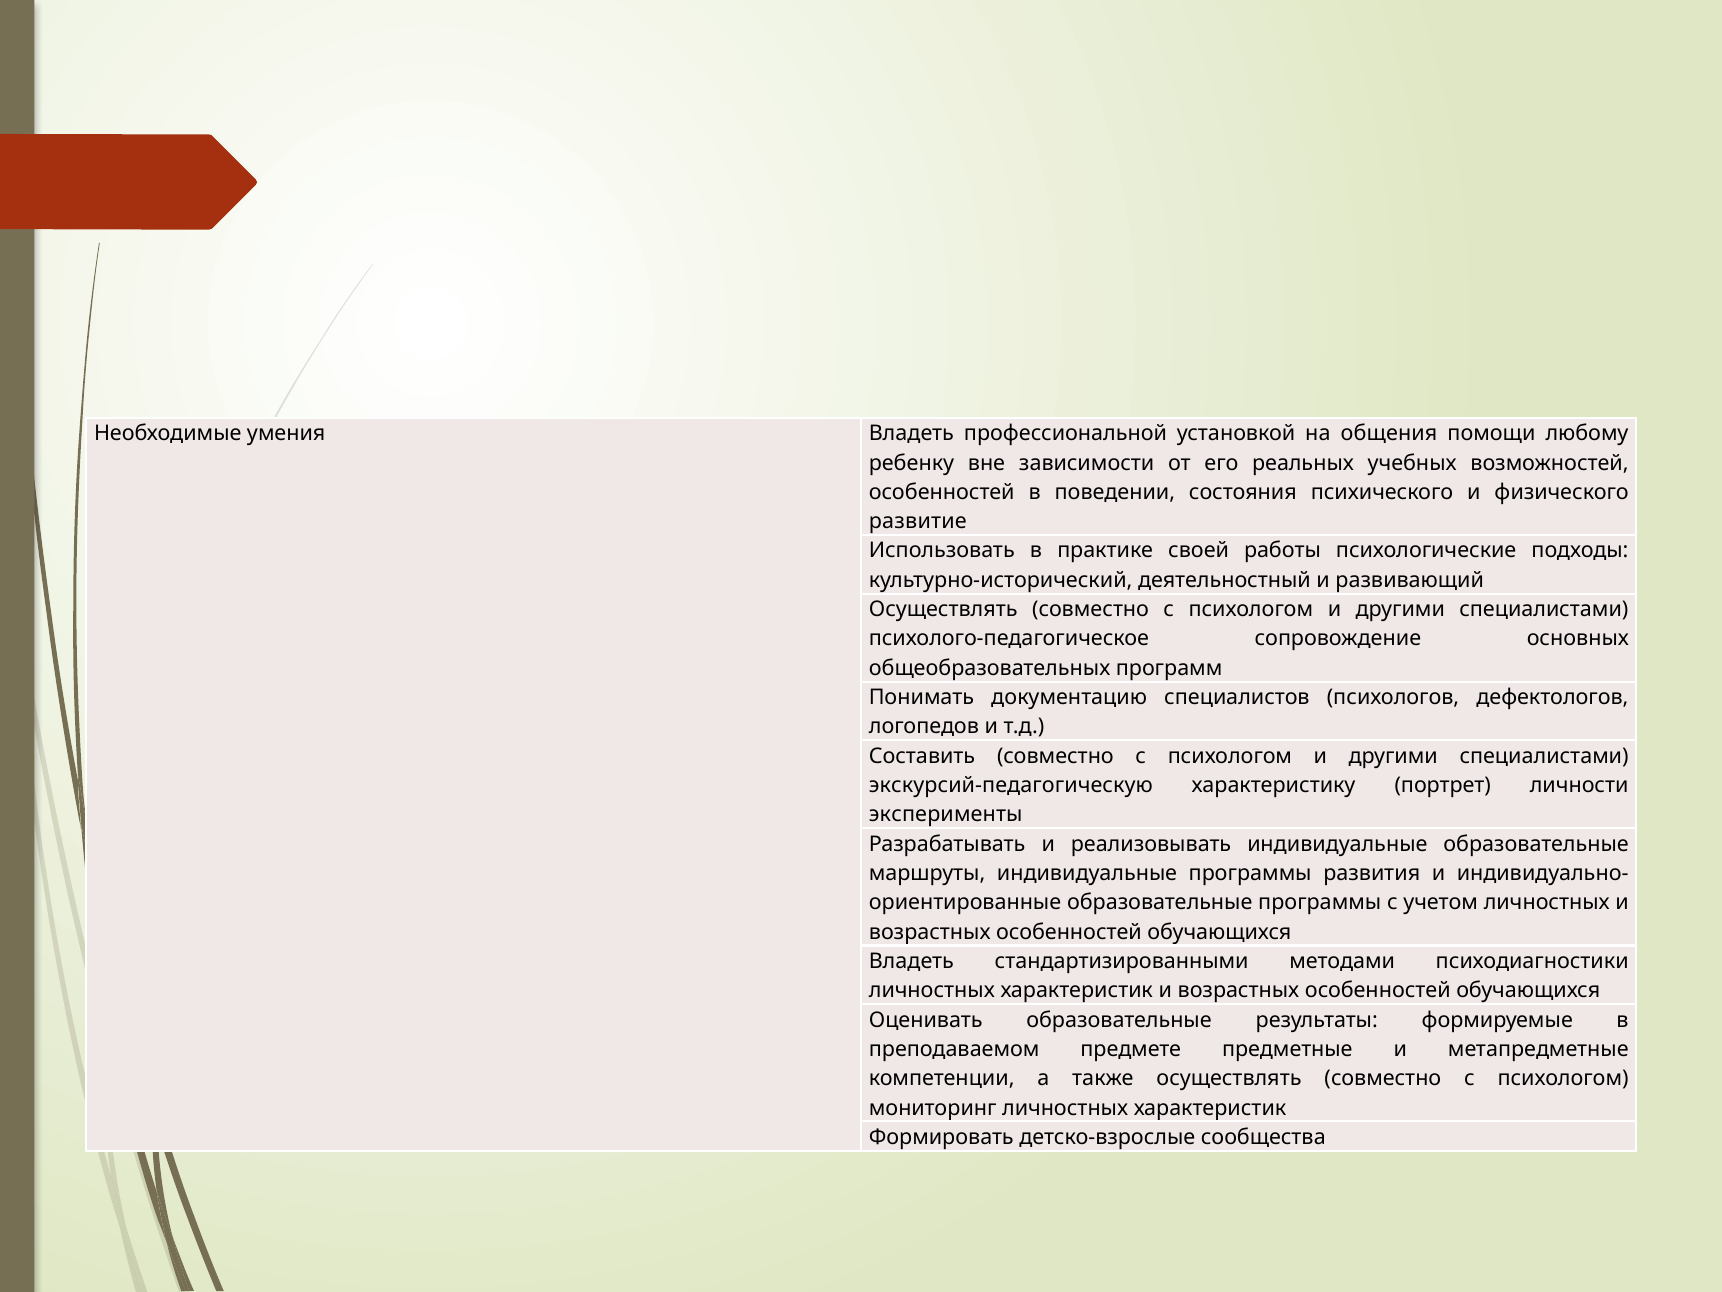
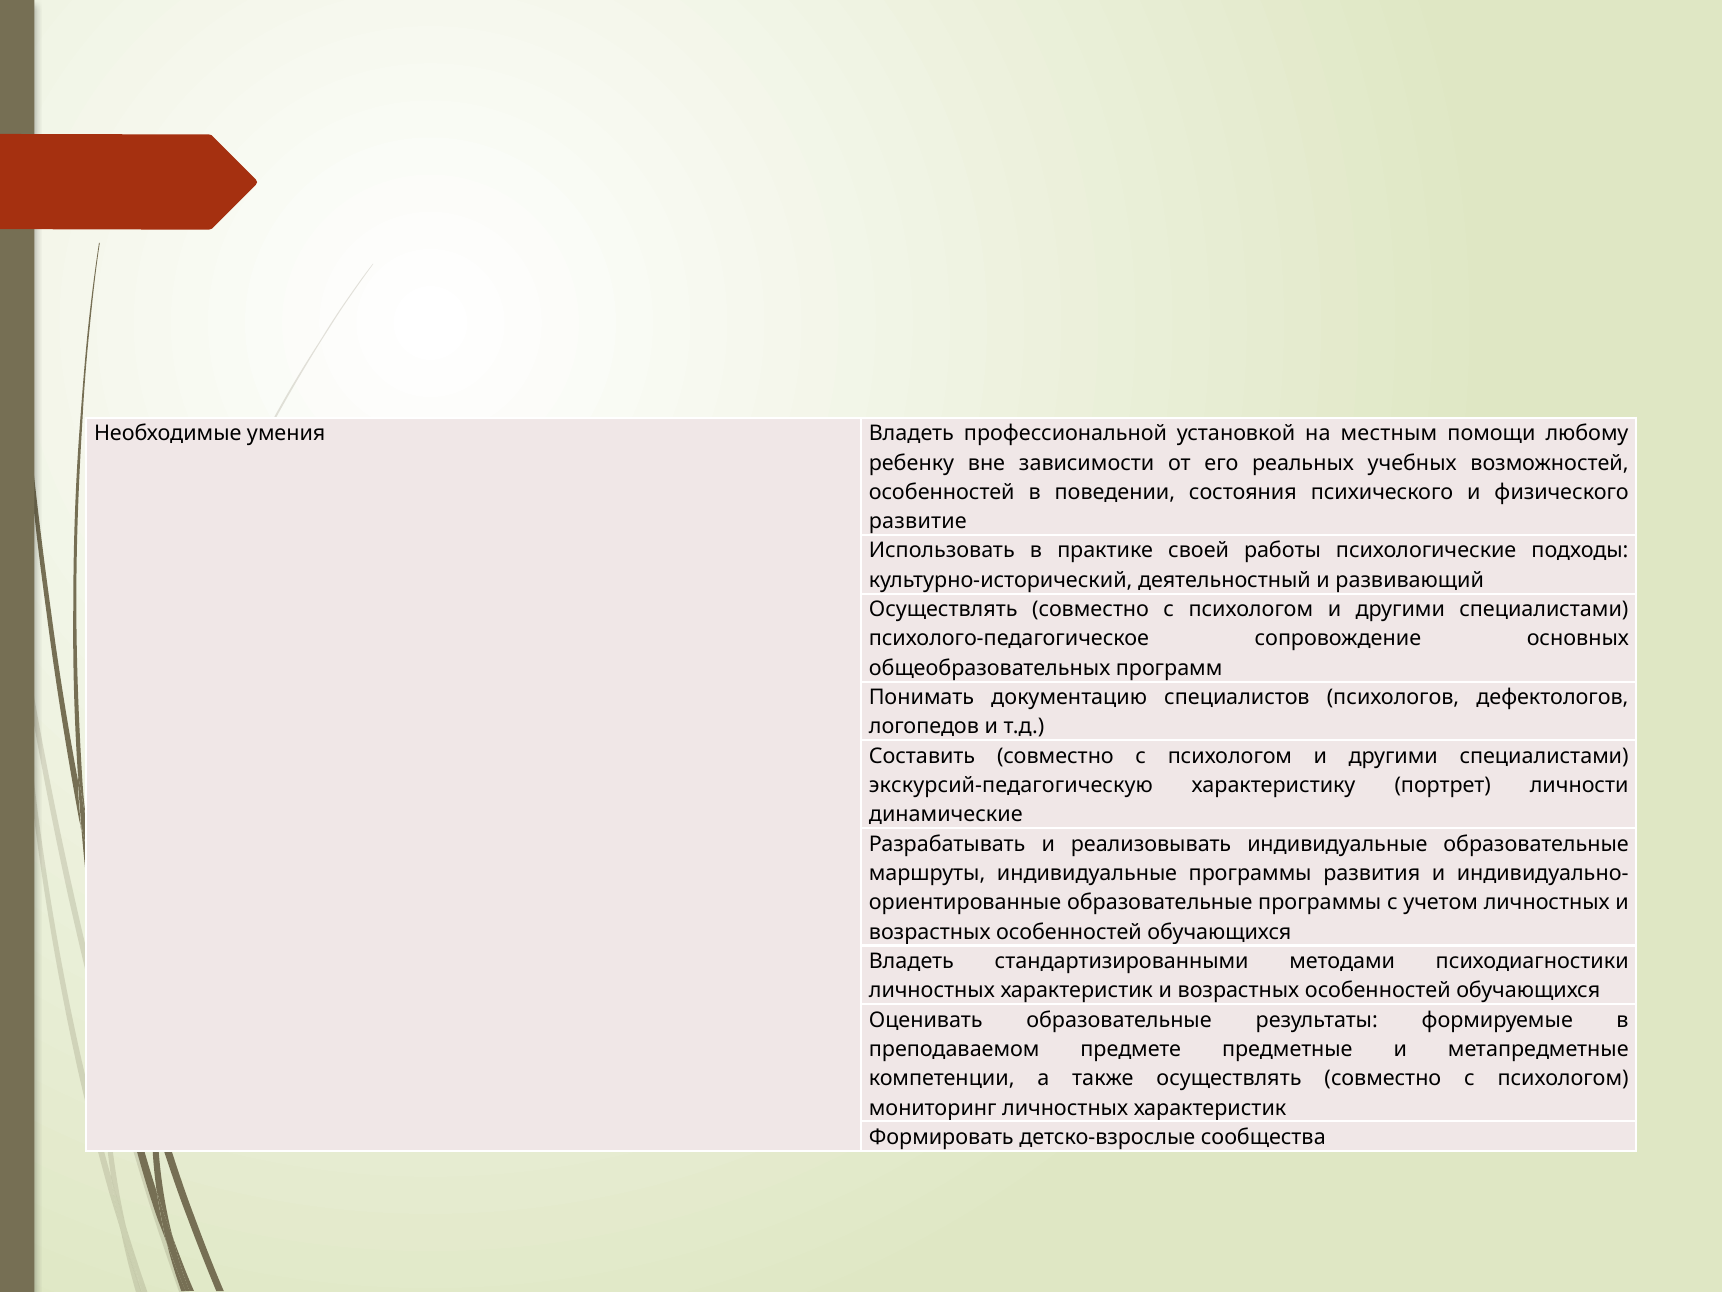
общения: общения -> местным (1389, 433)
эксперименты: эксперименты -> динамические (946, 814)
